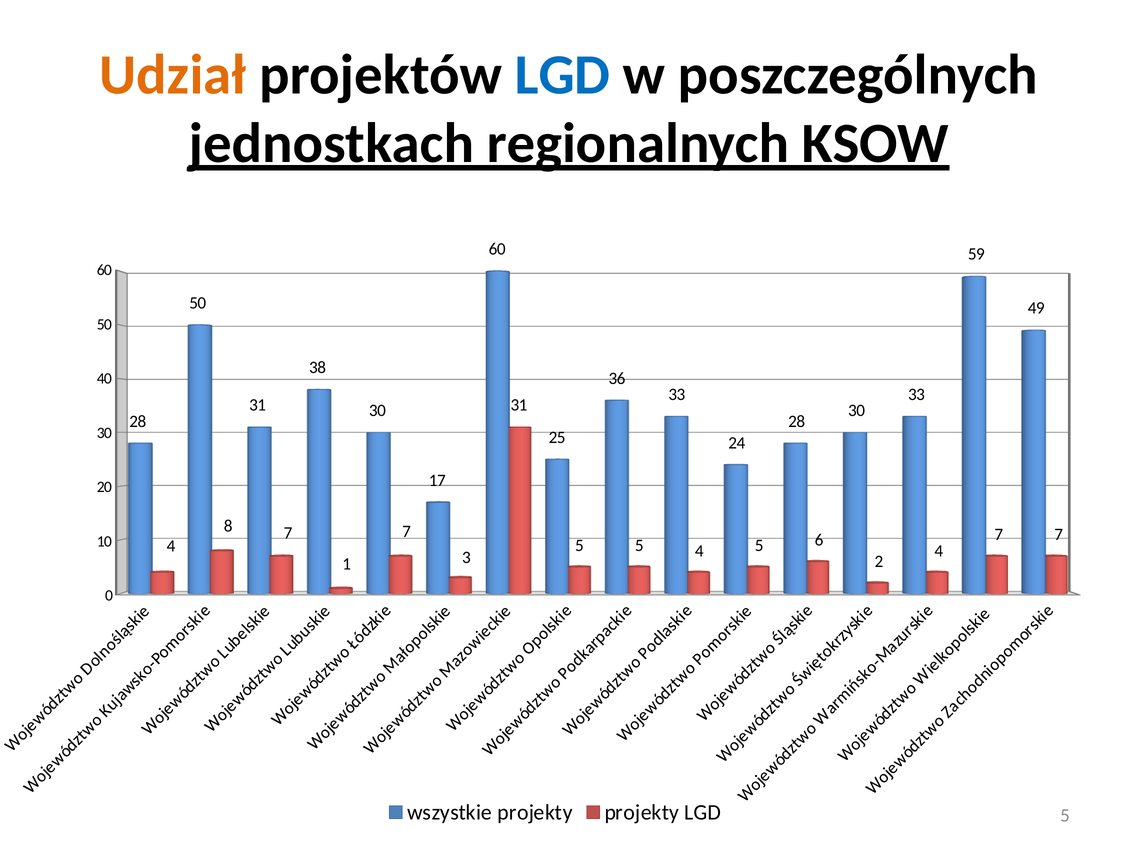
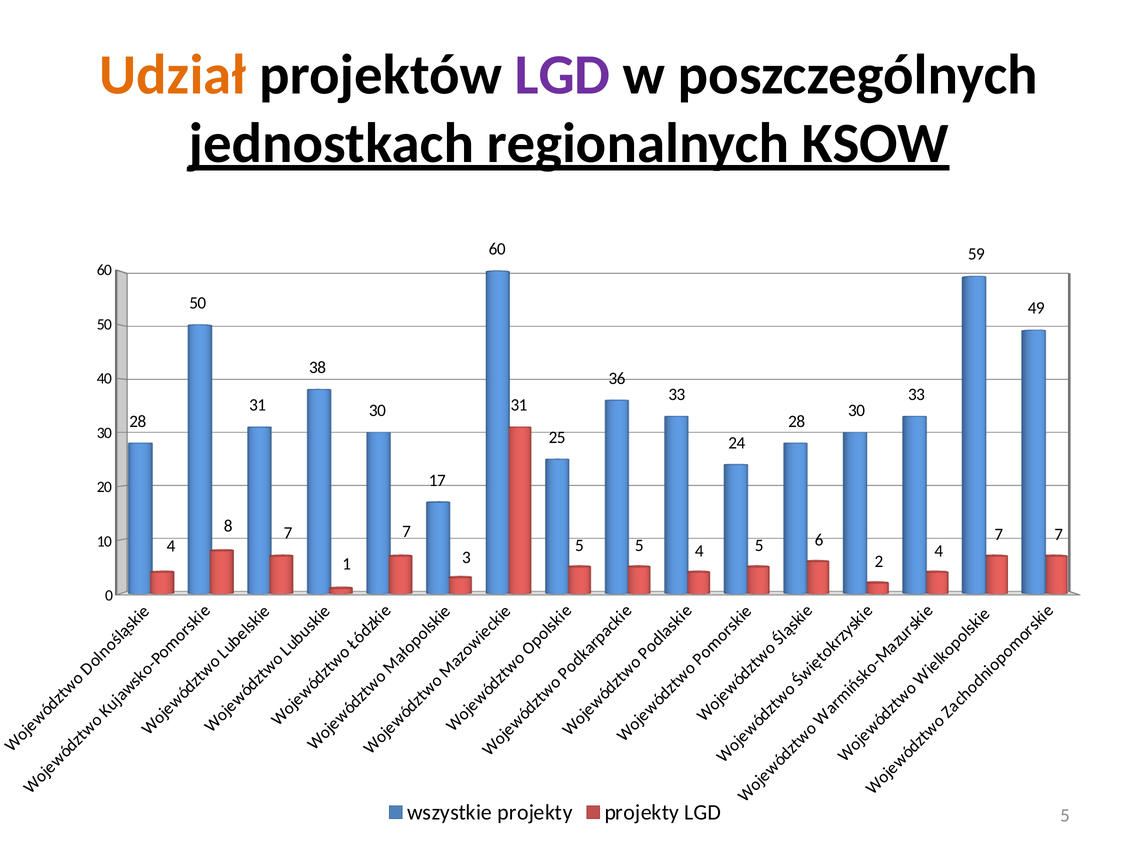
LGD colour: blue -> purple (563, 75)
